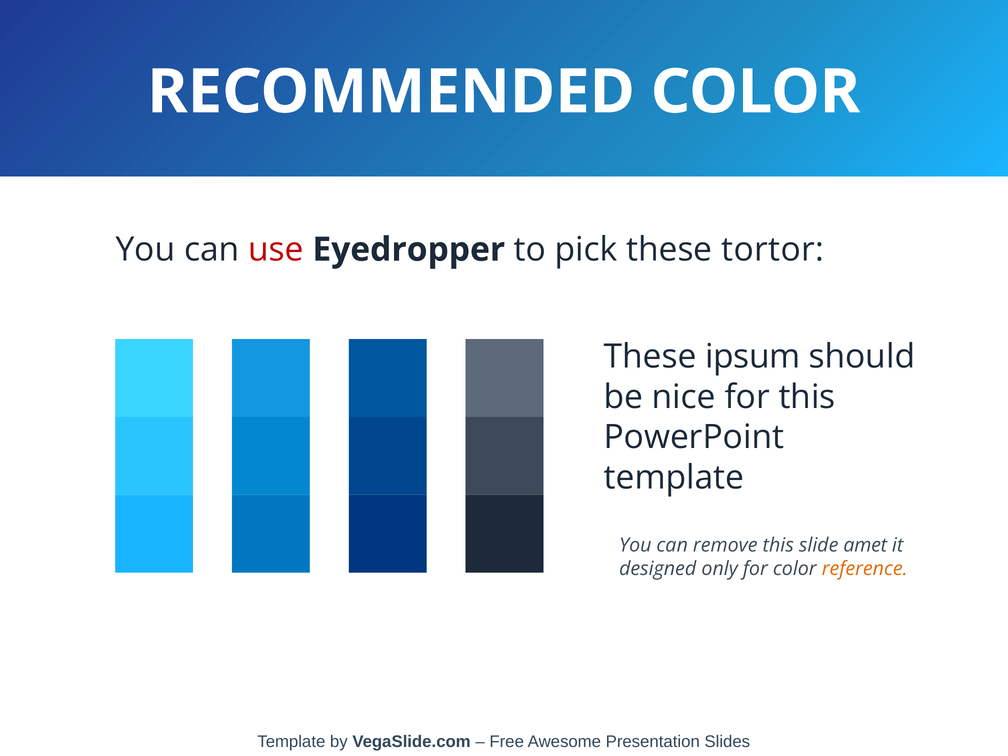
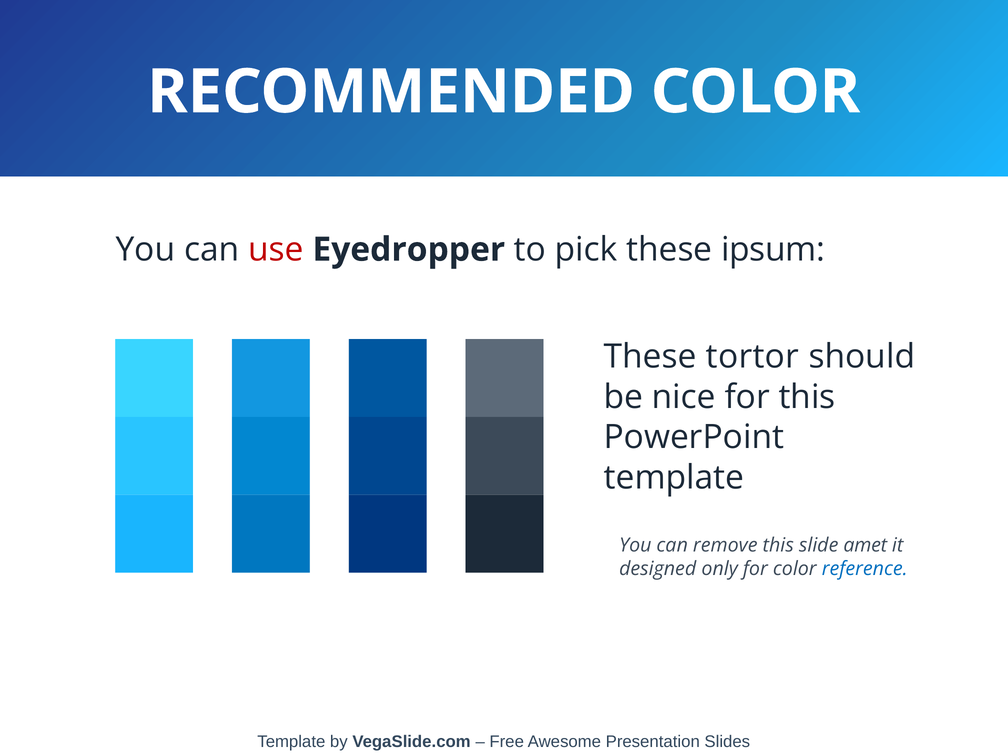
tortor: tortor -> ipsum (773, 250)
ipsum: ipsum -> tortor (752, 357)
reference colour: orange -> blue (865, 569)
